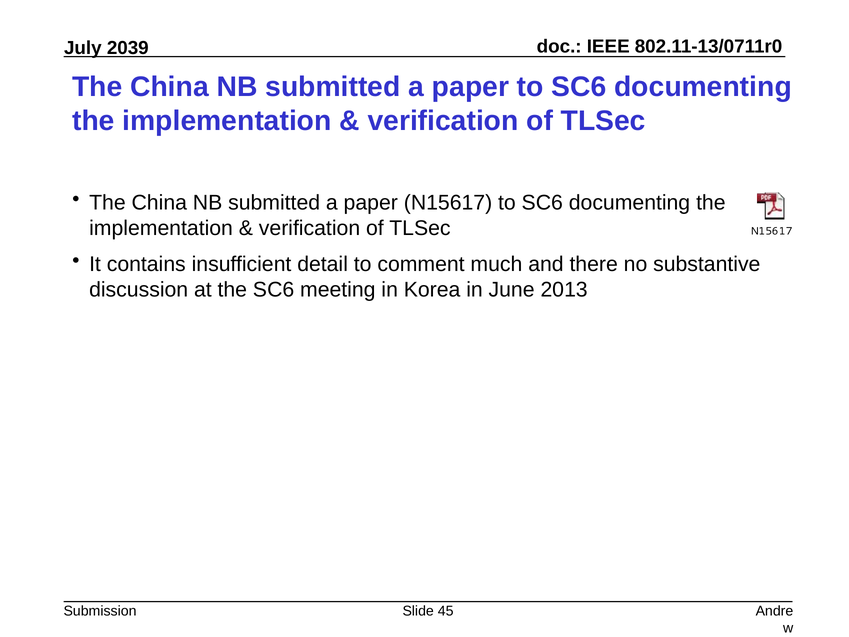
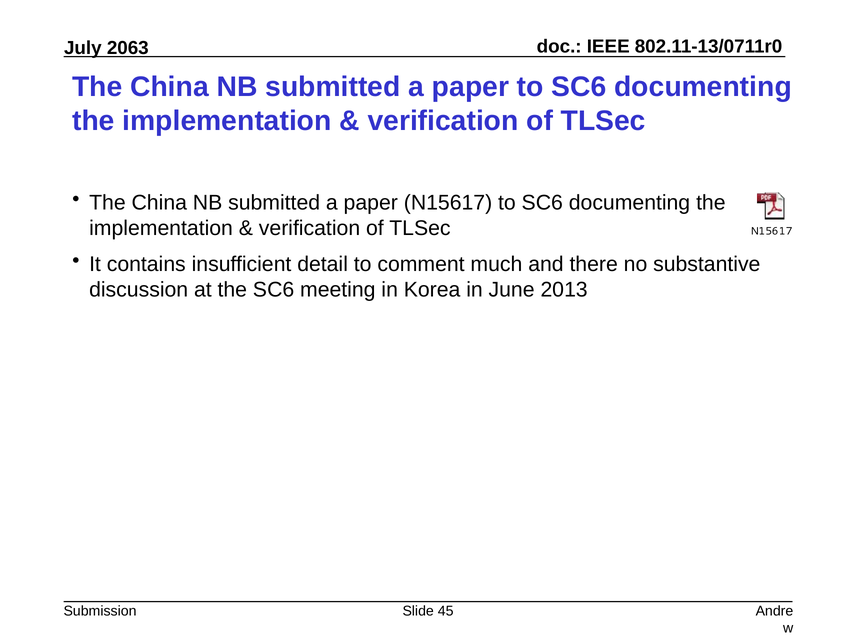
2039: 2039 -> 2063 (128, 48)
